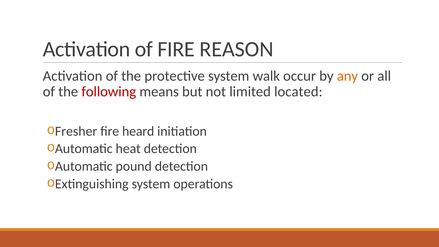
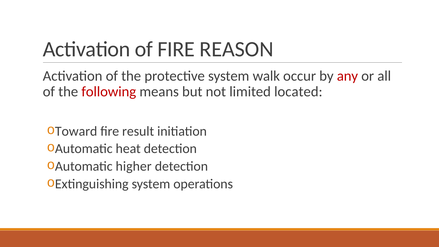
any colour: orange -> red (347, 76)
Fresher: Fresher -> Toward (76, 131)
heard: heard -> result (138, 131)
pound: pound -> higher (134, 166)
